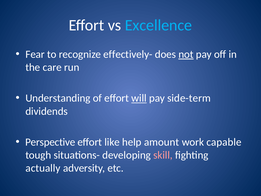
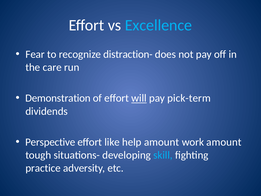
effectively-: effectively- -> distraction- (128, 54)
not underline: present -> none (186, 54)
Understanding: Understanding -> Demonstration (58, 98)
side-term: side-term -> pick-term (189, 98)
work capable: capable -> amount (224, 142)
skill colour: pink -> light blue (163, 155)
actually: actually -> practice (43, 168)
